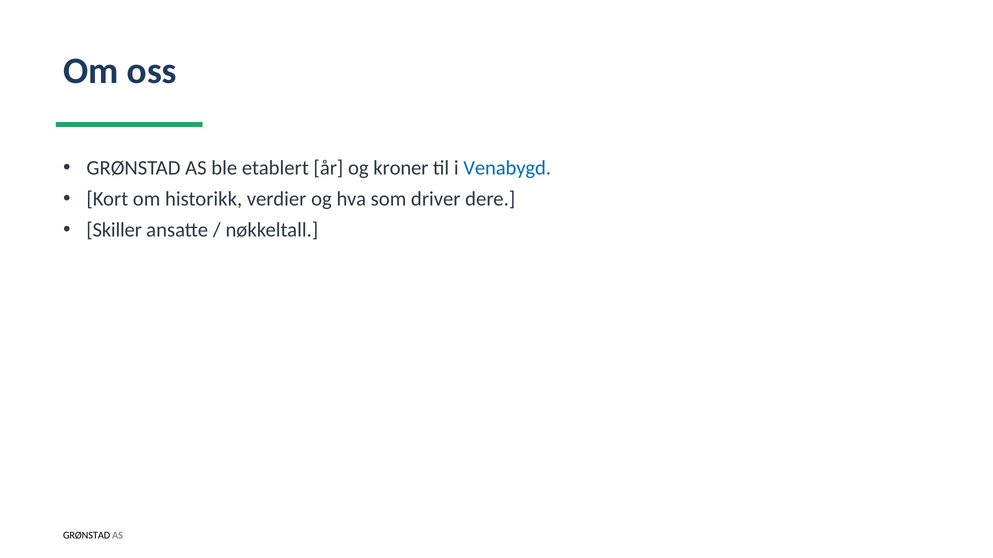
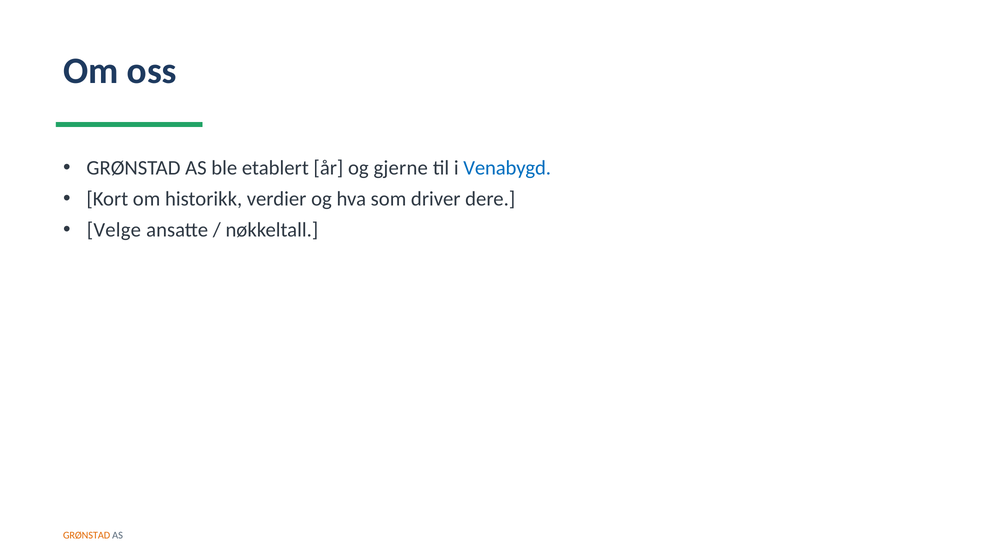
kroner: kroner -> gjerne (401, 168)
Skiller: Skiller -> Velge (114, 230)
GRØNSTAD colour: black -> orange (87, 536)
